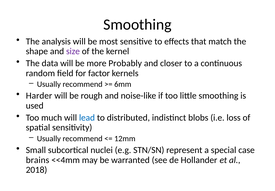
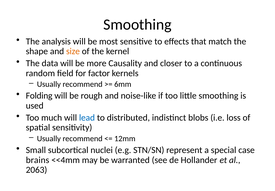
size colour: purple -> orange (73, 51)
Probably: Probably -> Causality (125, 63)
Harder: Harder -> Folding (39, 95)
2018: 2018 -> 2063 (36, 169)
